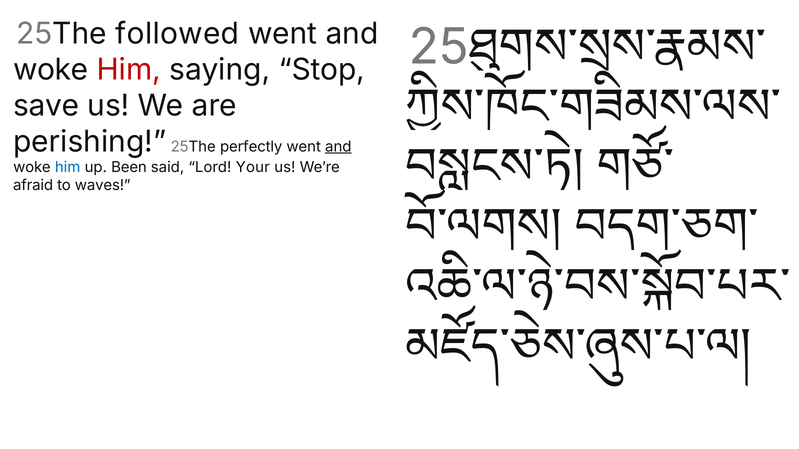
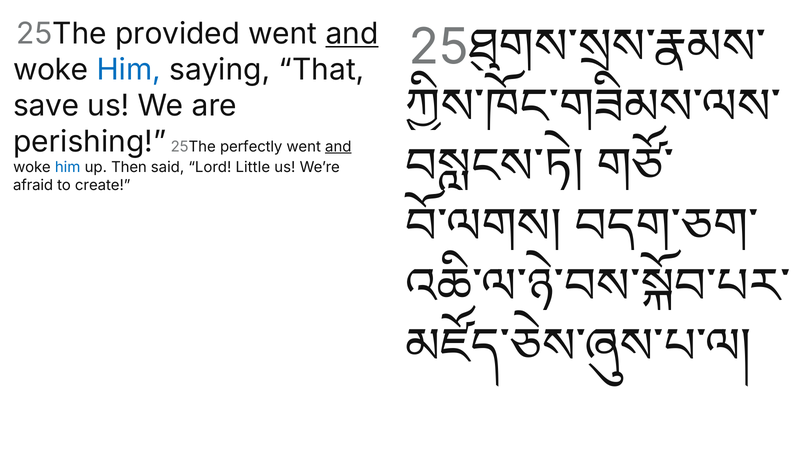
followed: followed -> provided (178, 34)
and underline: none -> present (352, 34)
Him colour: red -> blue (129, 70)
Stop: Stop -> That (322, 70)
Been: Been -> Then (129, 168)
Your: Your -> Little (253, 168)
waves: waves -> create (103, 186)
